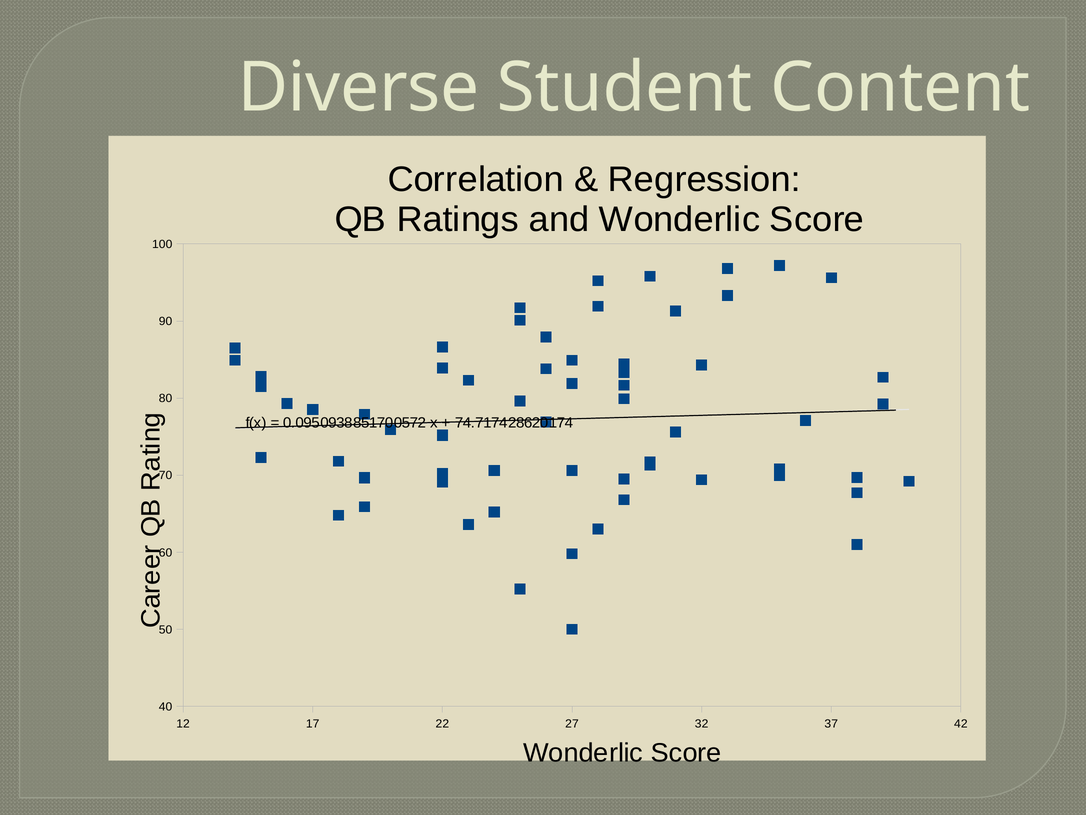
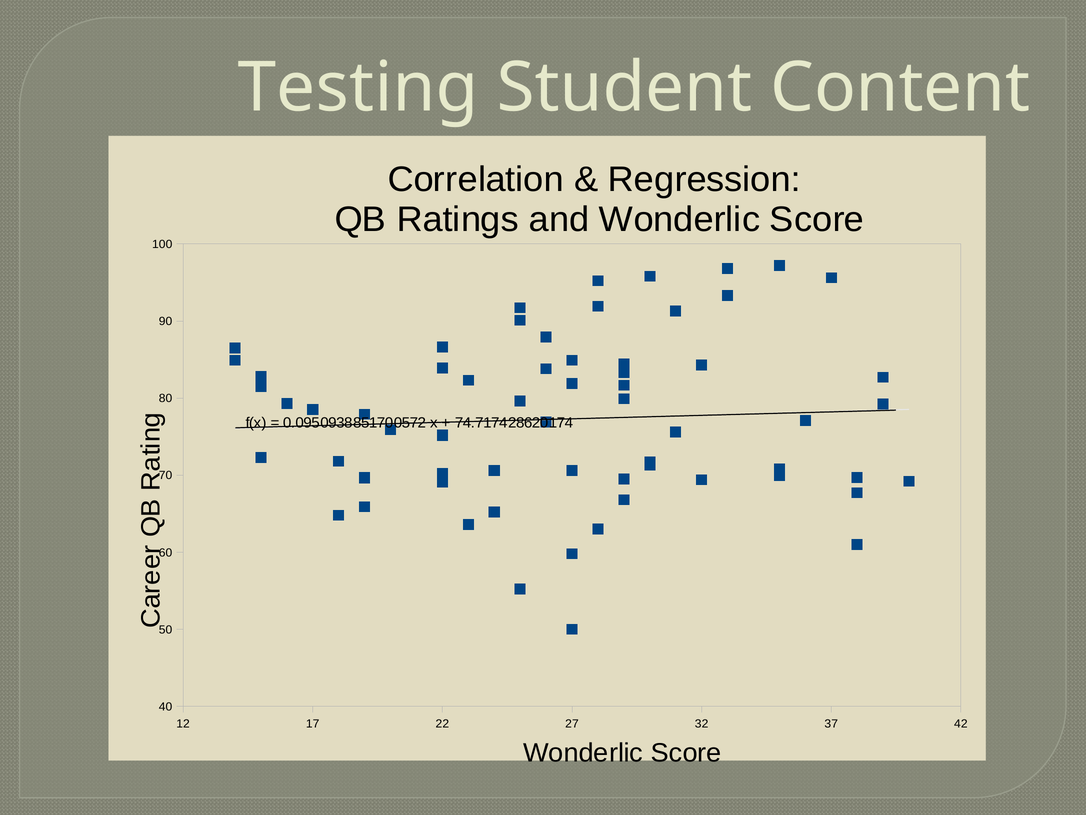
Diverse: Diverse -> Testing (358, 88)
